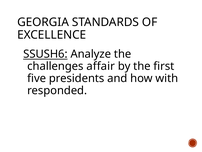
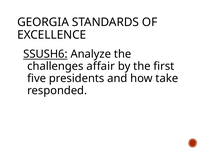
with: with -> take (167, 78)
